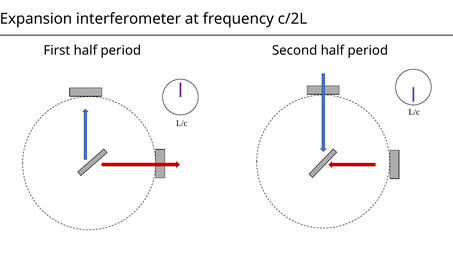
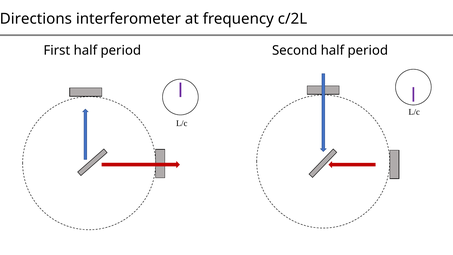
Expansion: Expansion -> Directions (36, 19)
